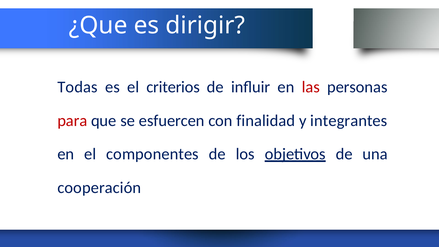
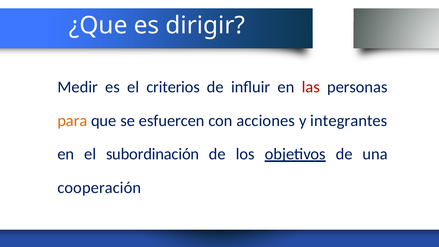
Todas: Todas -> Medir (78, 87)
para colour: red -> orange (72, 121)
finalidad: finalidad -> acciones (266, 121)
componentes: componentes -> subordinación (153, 154)
